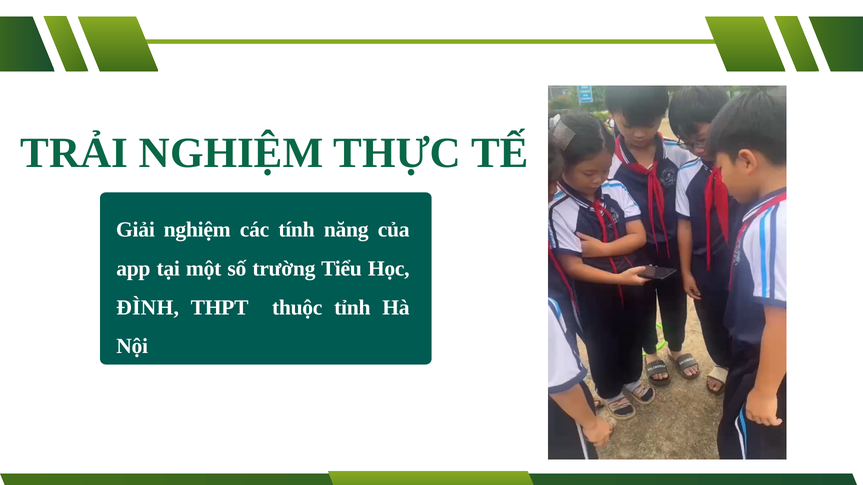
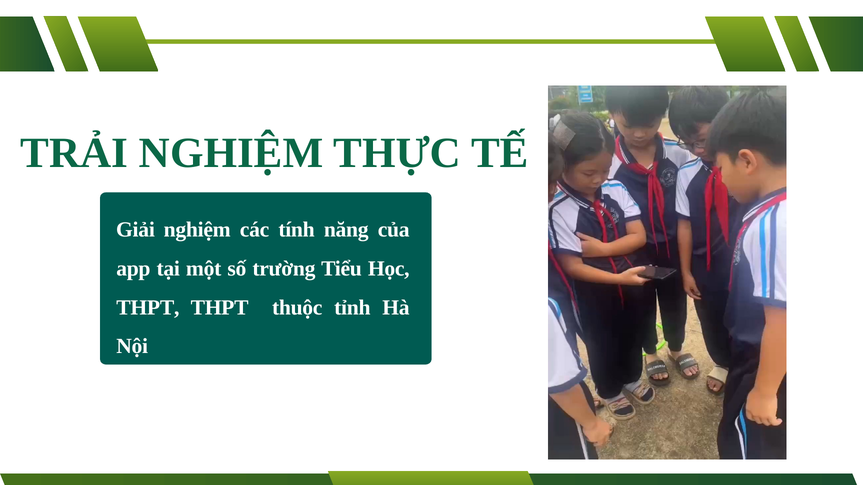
ĐÌNH: ĐÌNH -> THPT (148, 308)
